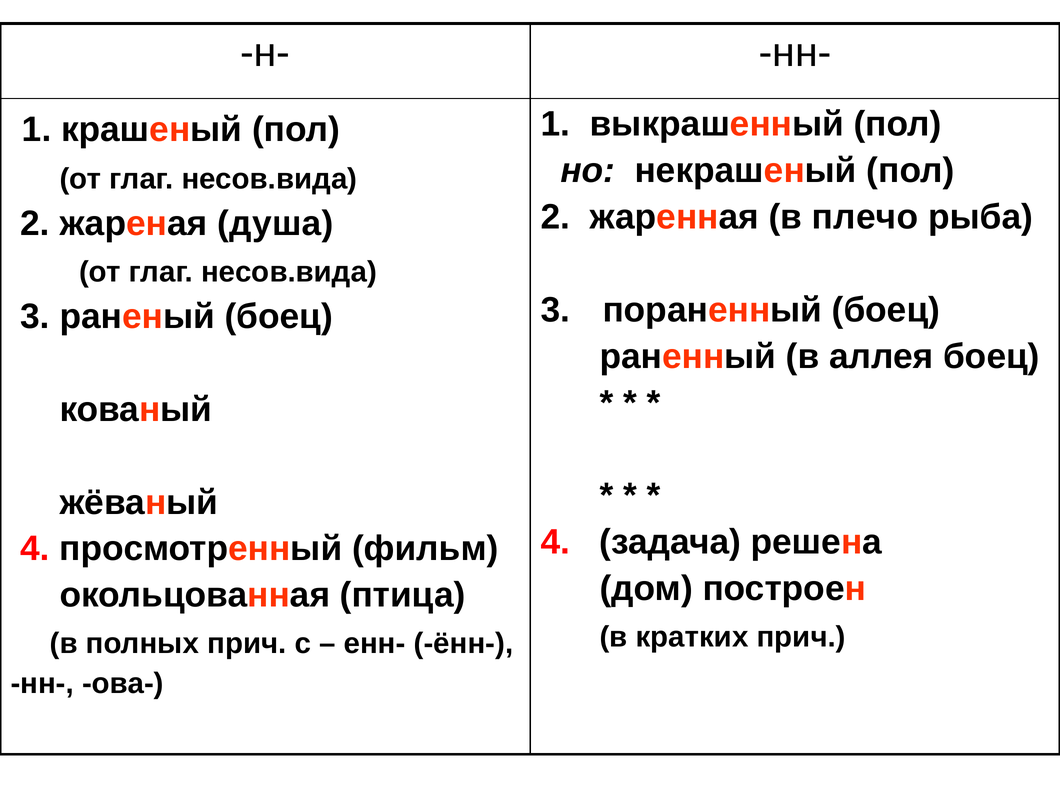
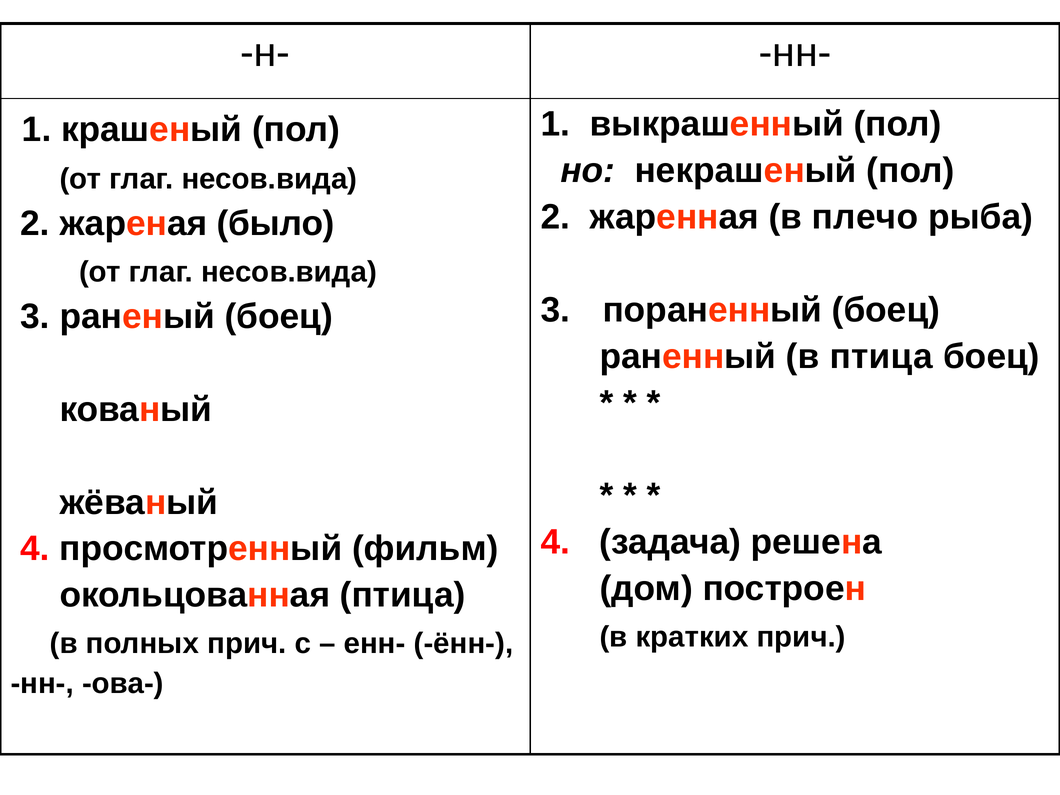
душа: душа -> было (276, 224)
в аллея: аллея -> птица (881, 356)
